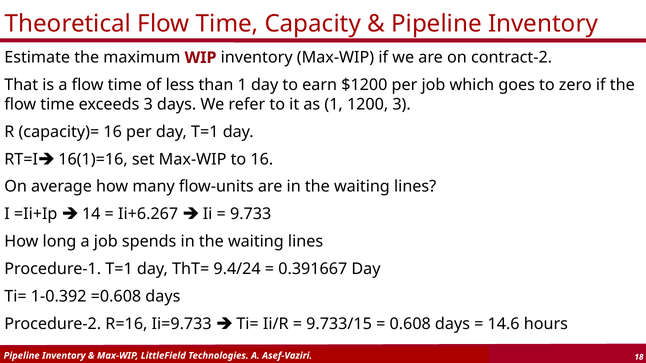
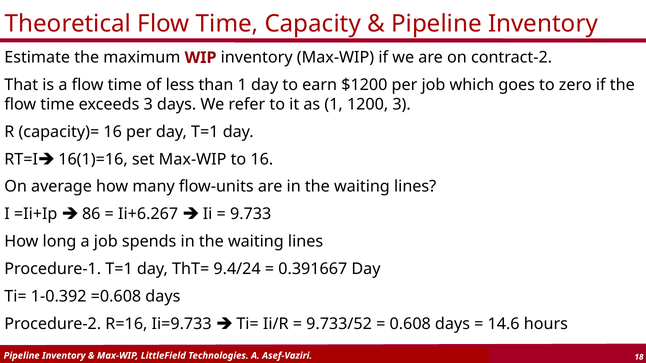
14: 14 -> 86 (91, 214)
9.733/15: 9.733/15 -> 9.733/52 (339, 324)
